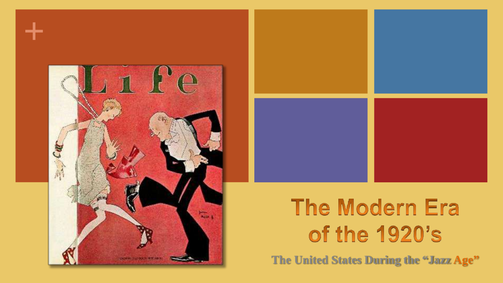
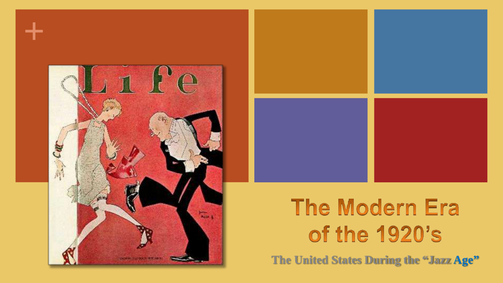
Age colour: orange -> blue (466, 260)
